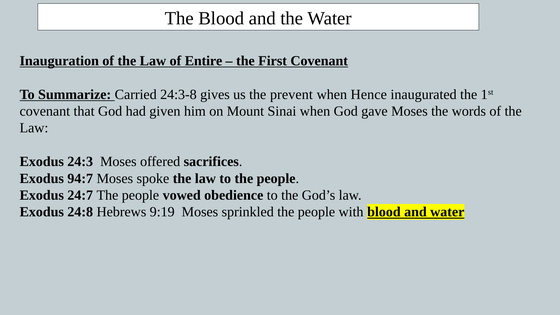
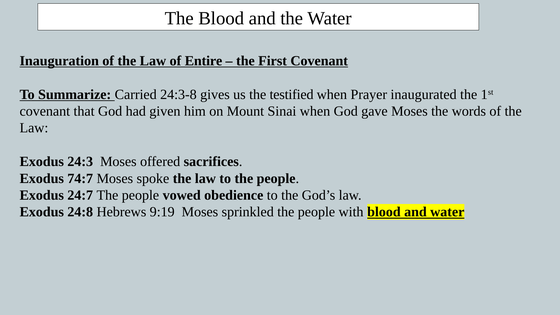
prevent: prevent -> testified (292, 94)
Hence: Hence -> Prayer (369, 94)
94:7: 94:7 -> 74:7 (80, 178)
